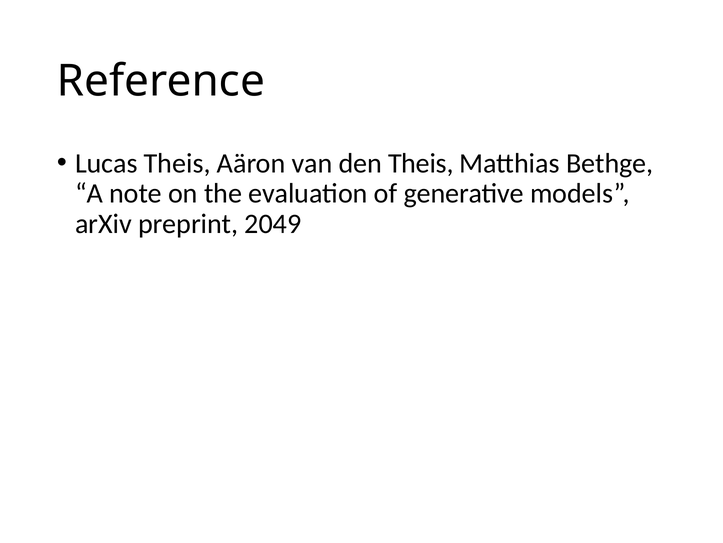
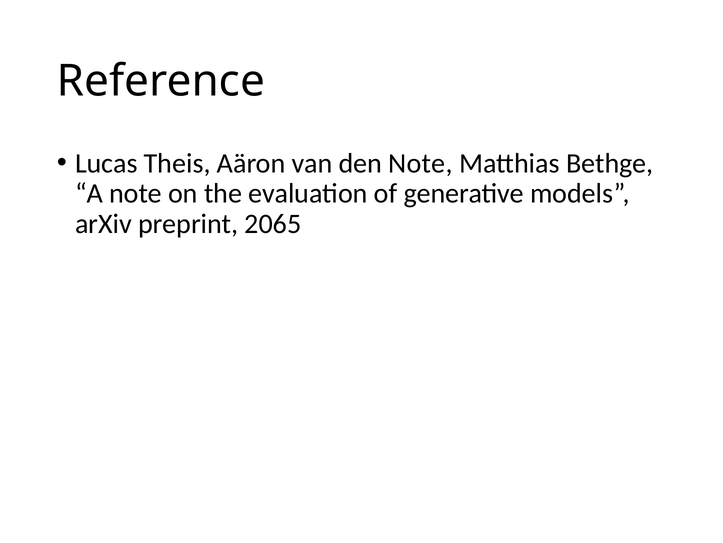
den Theis: Theis -> Note (421, 163)
2049: 2049 -> 2065 (273, 224)
